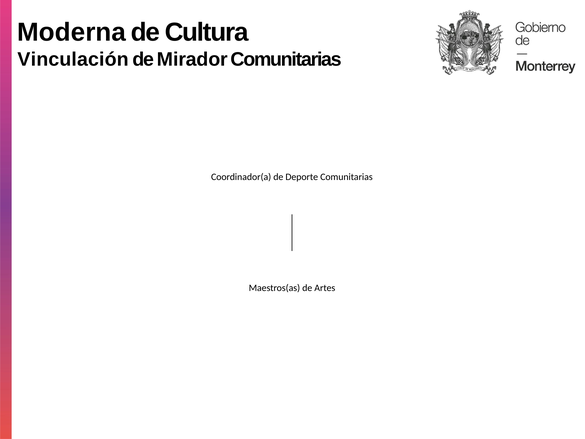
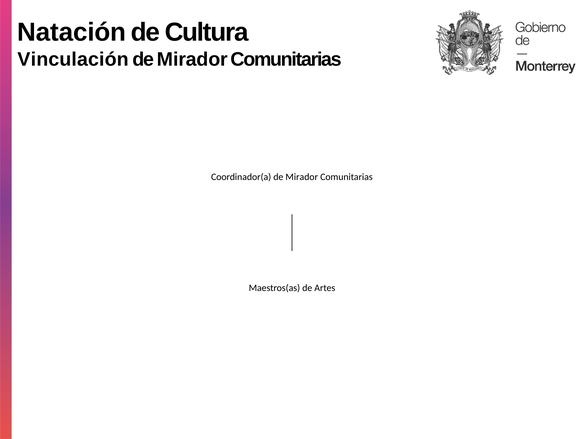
Moderna: Moderna -> Natación (72, 32)
Deporte: Deporte -> Mirador (302, 177)
